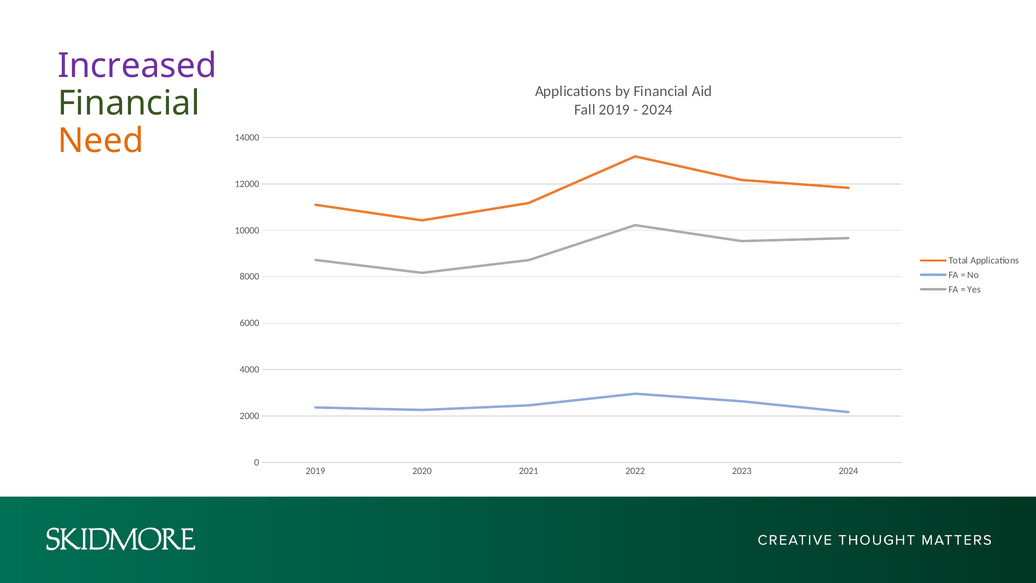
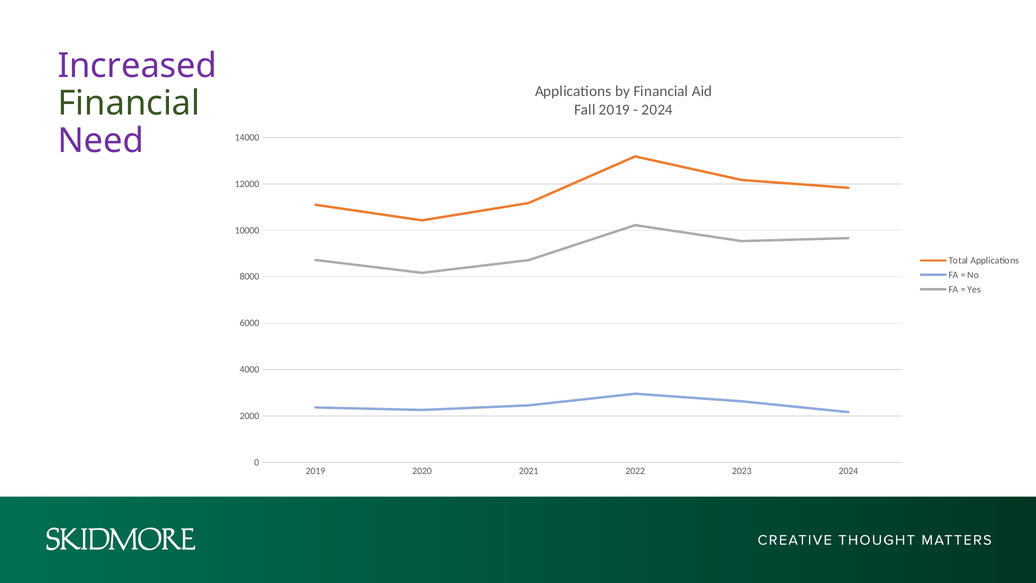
Need colour: orange -> purple (101, 141)
